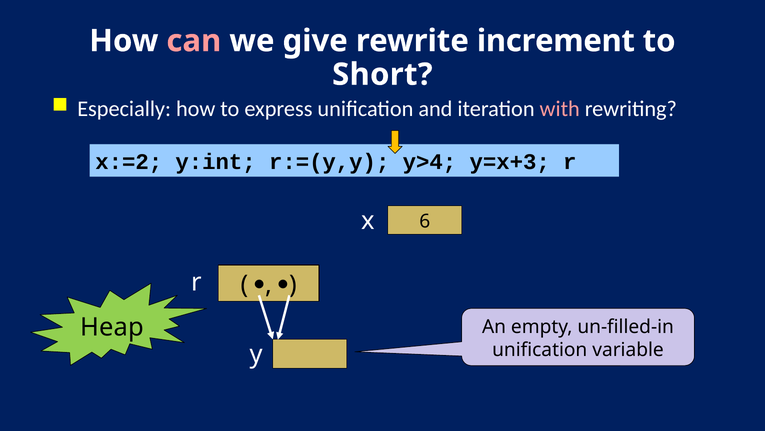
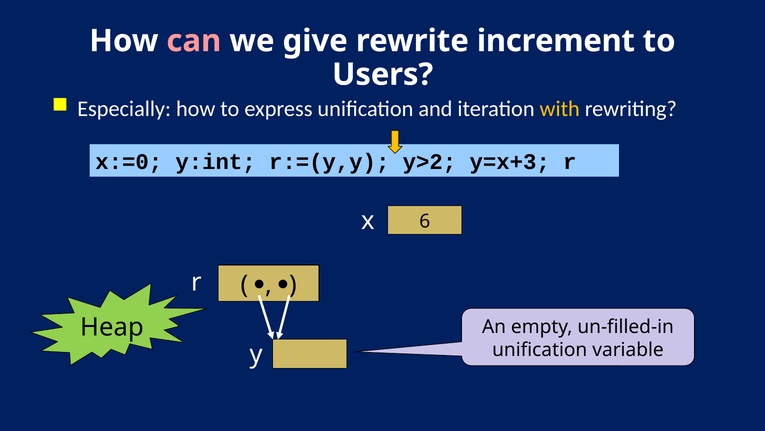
Short: Short -> Users (383, 74)
with colour: pink -> yellow (560, 109)
x:=2: x:=2 -> x:=0 (129, 162)
y>4: y>4 -> y>2 (429, 162)
